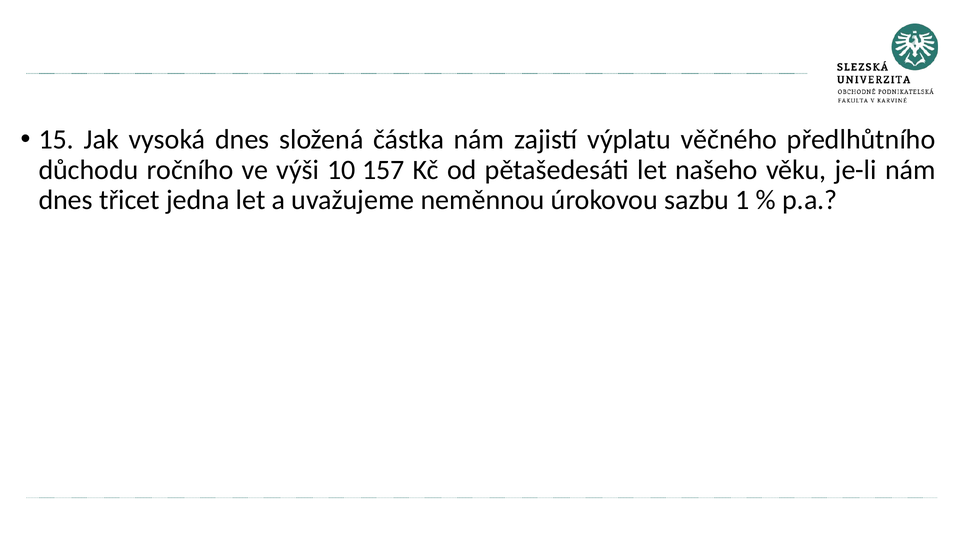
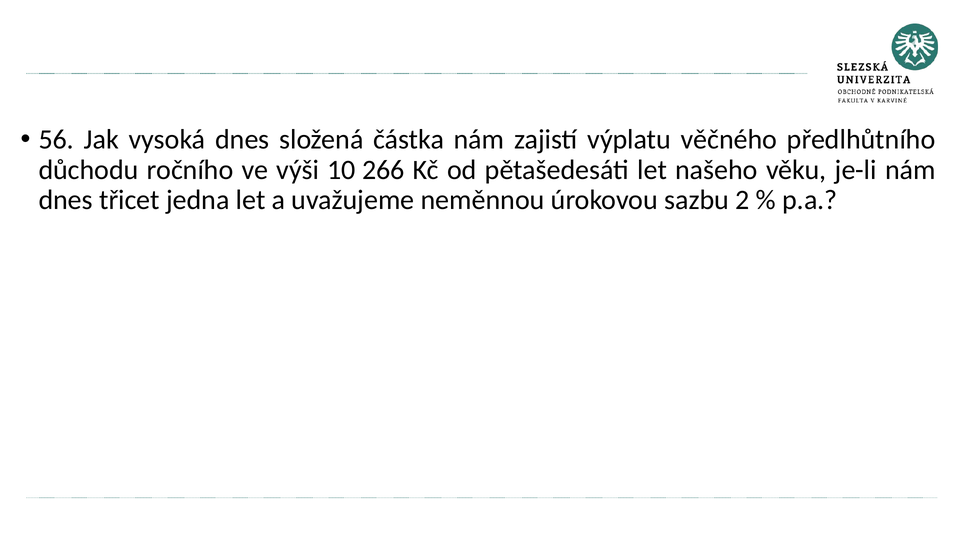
15: 15 -> 56 (56, 140)
157: 157 -> 266 (383, 170)
1: 1 -> 2 (742, 200)
